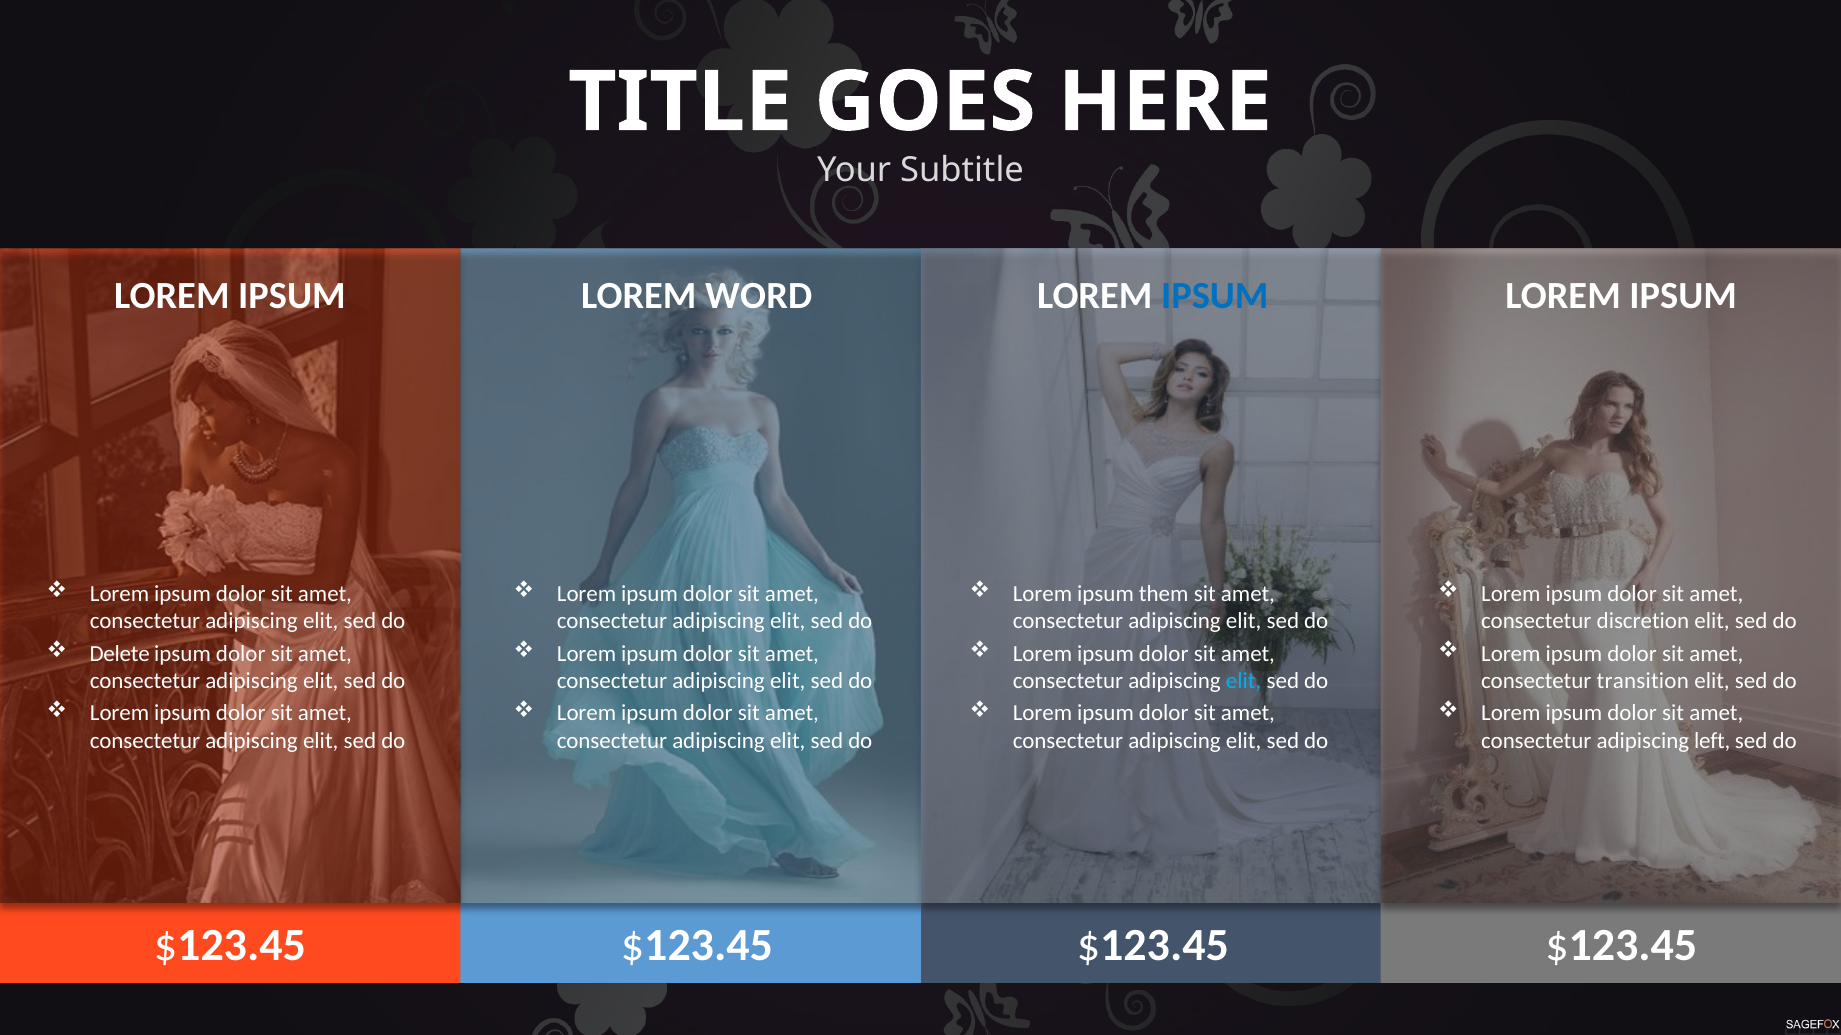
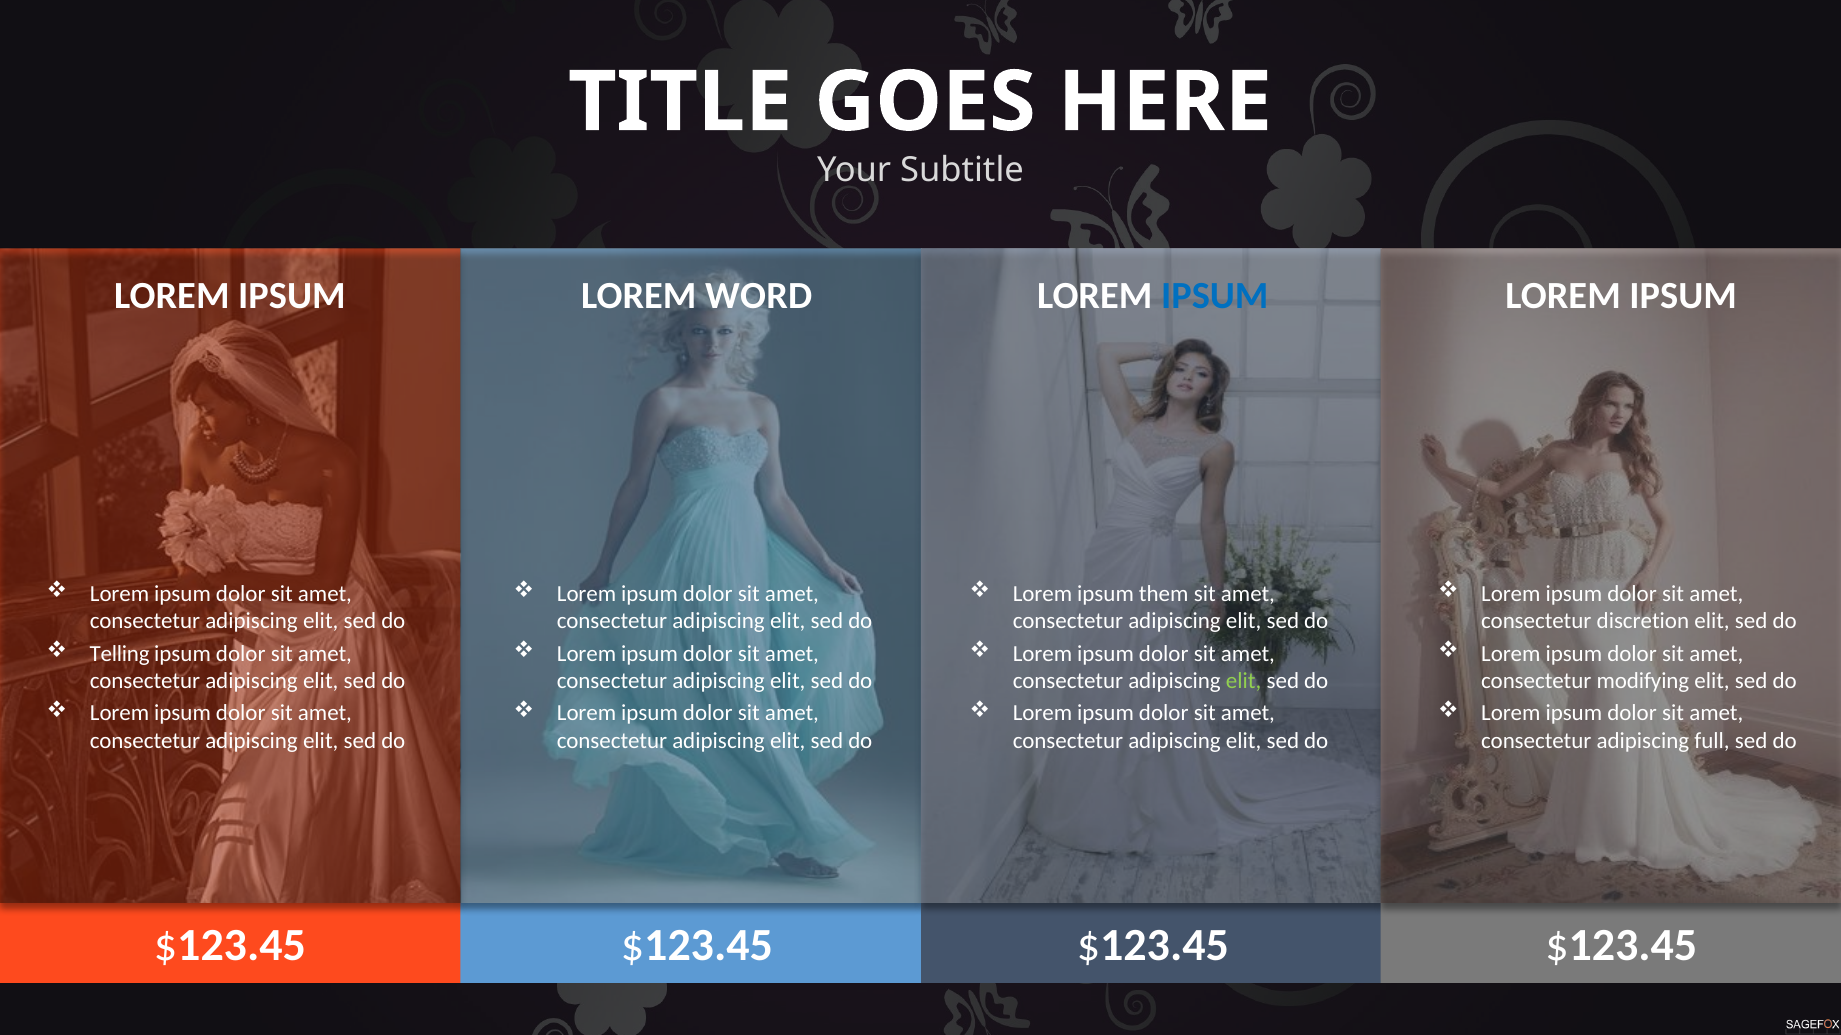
Delete: Delete -> Telling (120, 654)
elit colour: light blue -> light green (1244, 681)
transition: transition -> modifying (1643, 681)
left: left -> full (1712, 741)
